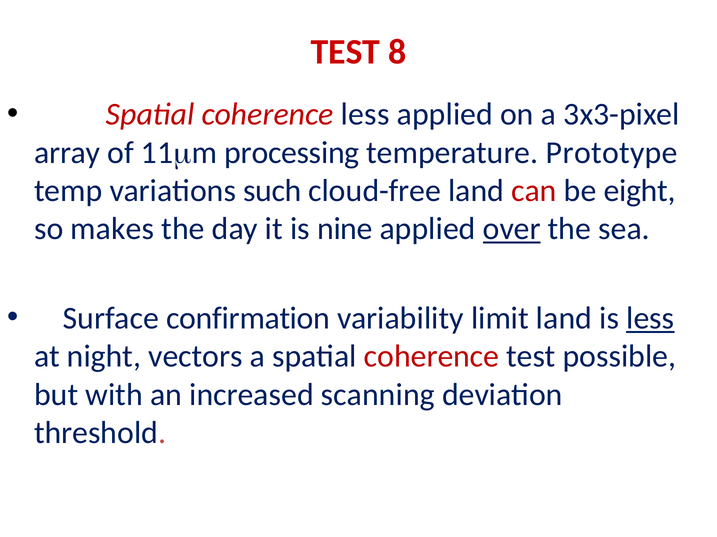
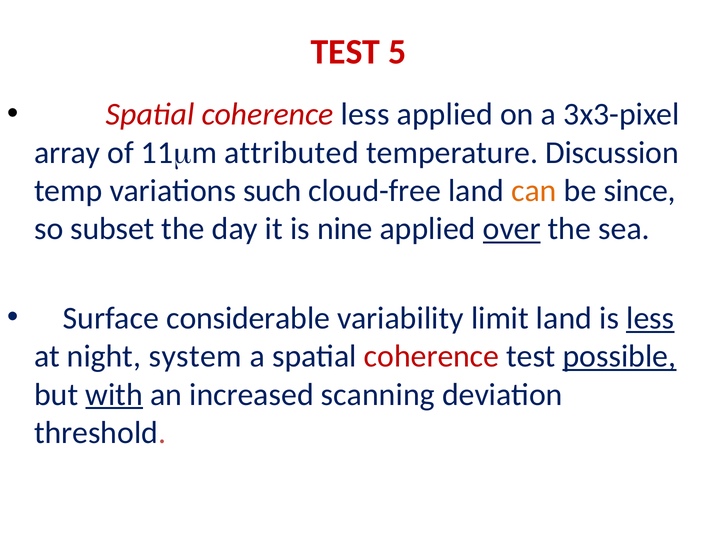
8: 8 -> 5 (397, 52)
processing: processing -> attributed (292, 153)
Prototype: Prototype -> Discussion (612, 153)
can colour: red -> orange (534, 191)
eight: eight -> since (640, 191)
makes: makes -> subset (112, 229)
confirmation: confirmation -> considerable (248, 319)
vectors: vectors -> system (195, 357)
possible underline: none -> present (619, 357)
with underline: none -> present (114, 395)
